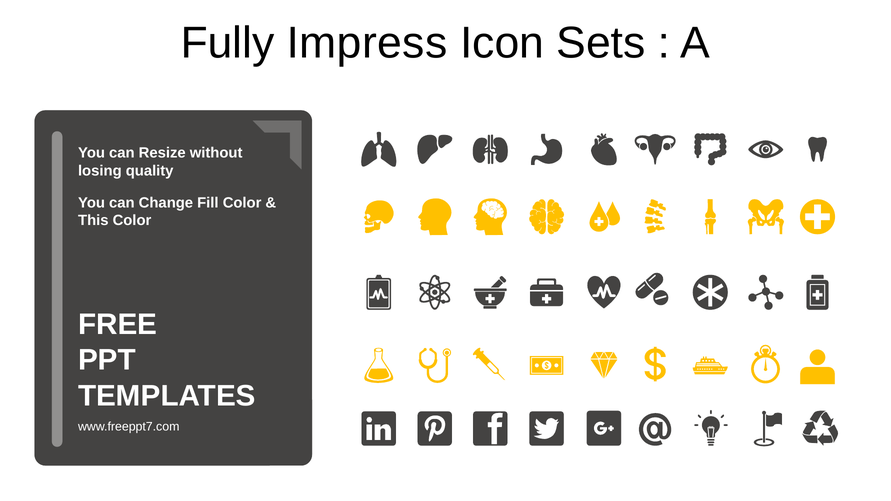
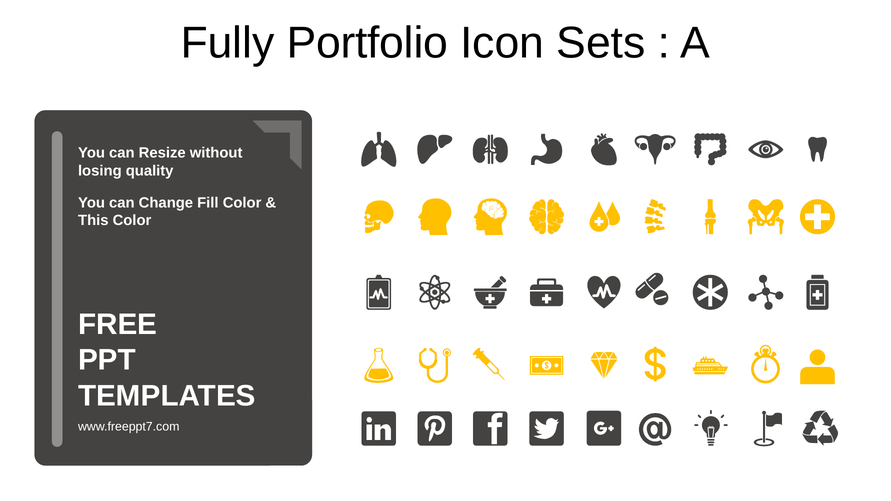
Impress: Impress -> Portfolio (367, 43)
